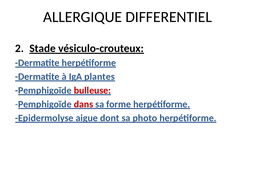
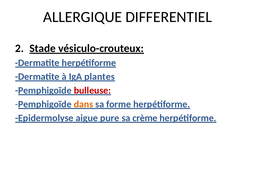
dans colour: red -> orange (83, 104)
dont: dont -> pure (110, 118)
photo: photo -> crème (145, 118)
